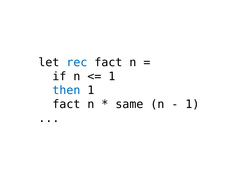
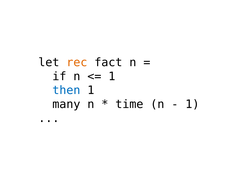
rec colour: blue -> orange (77, 62)
fact: fact -> many (66, 104)
same: same -> time (129, 104)
